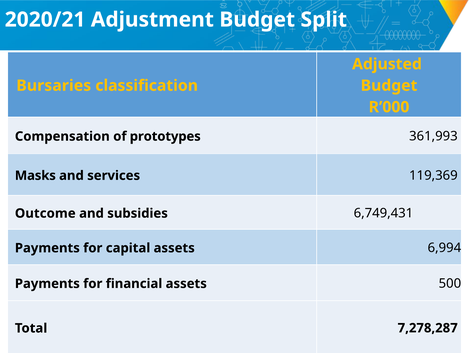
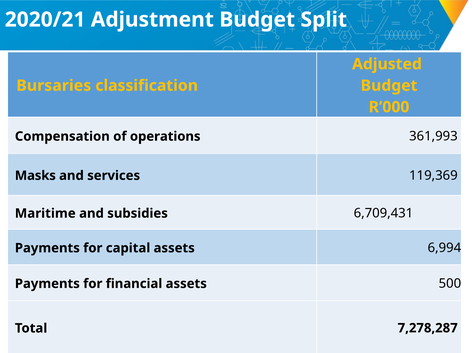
prototypes: prototypes -> operations (165, 136)
Outcome: Outcome -> Maritime (45, 213)
6,749,431: 6,749,431 -> 6,709,431 (383, 213)
